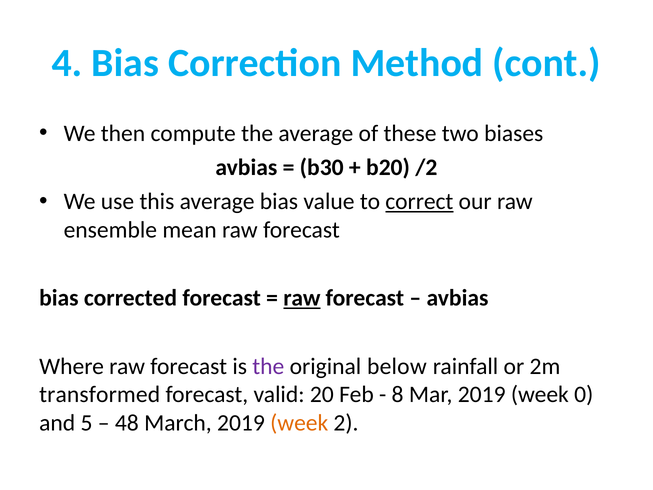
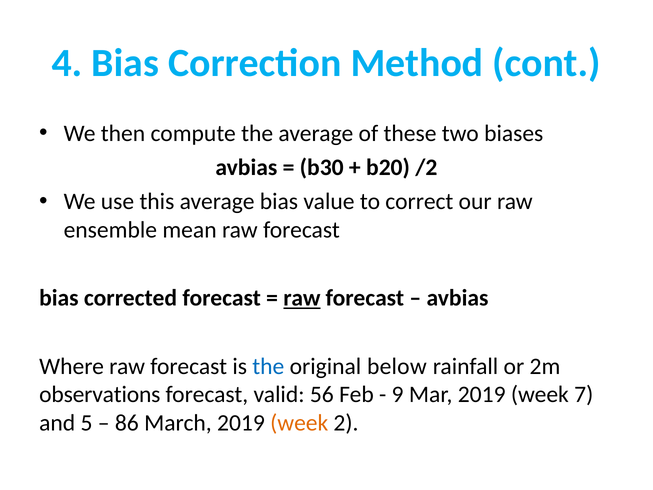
correct underline: present -> none (419, 202)
the colour: purple -> blue (268, 366)
transformed: transformed -> observations (100, 394)
20: 20 -> 56 (322, 394)
8: 8 -> 9 (398, 394)
0: 0 -> 7 (584, 394)
48: 48 -> 86 (127, 423)
